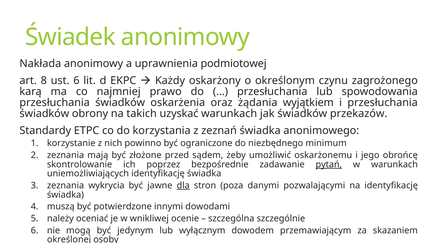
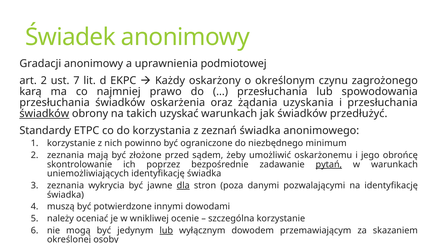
Nakłada: Nakłada -> Gradacji (40, 64)
art 8: 8 -> 2 (44, 81)
ust 6: 6 -> 7 (76, 81)
wyjątkiem: wyjątkiem -> uzyskania (308, 103)
świadków underline: none -> present (44, 114)
przekazów: przekazów -> przedłużyć (359, 114)
szczególna szczególnie: szczególnie -> korzystanie (281, 219)
lub underline: none -> present (166, 230)
